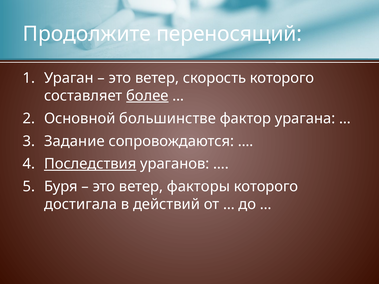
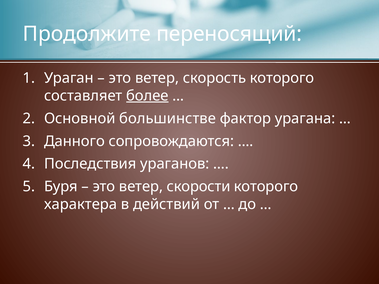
Задание: Задание -> Данного (74, 141)
Последствия underline: present -> none (90, 164)
факторы: факторы -> скорости (199, 187)
достигала: достигала -> характера (81, 204)
